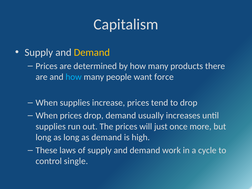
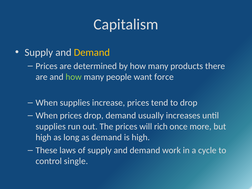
how colour: light blue -> light green (74, 77)
just: just -> rich (161, 126)
long: long -> high (44, 137)
